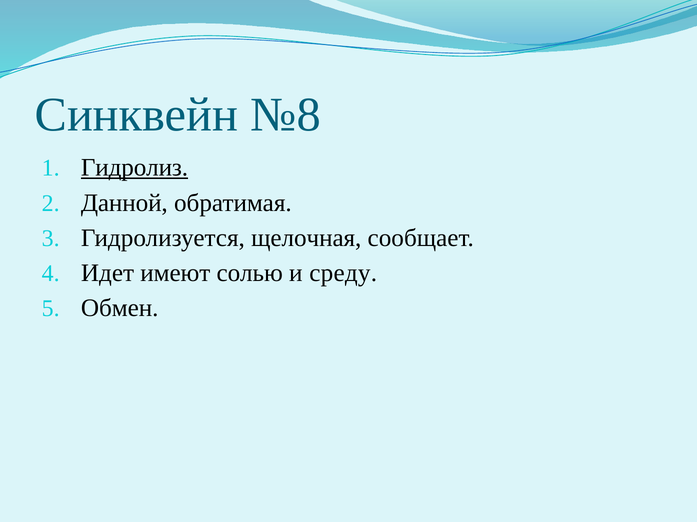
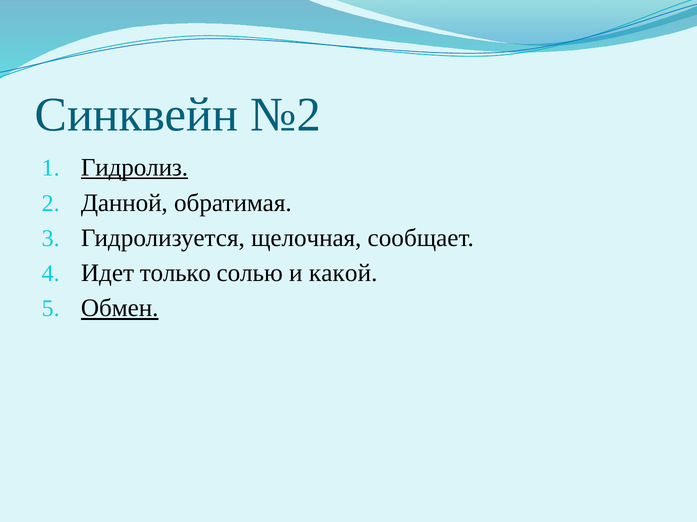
№8: №8 -> №2 (286, 115)
имеют: имеют -> только (175, 273)
среду: среду -> какой (343, 273)
Обмен underline: none -> present (120, 309)
